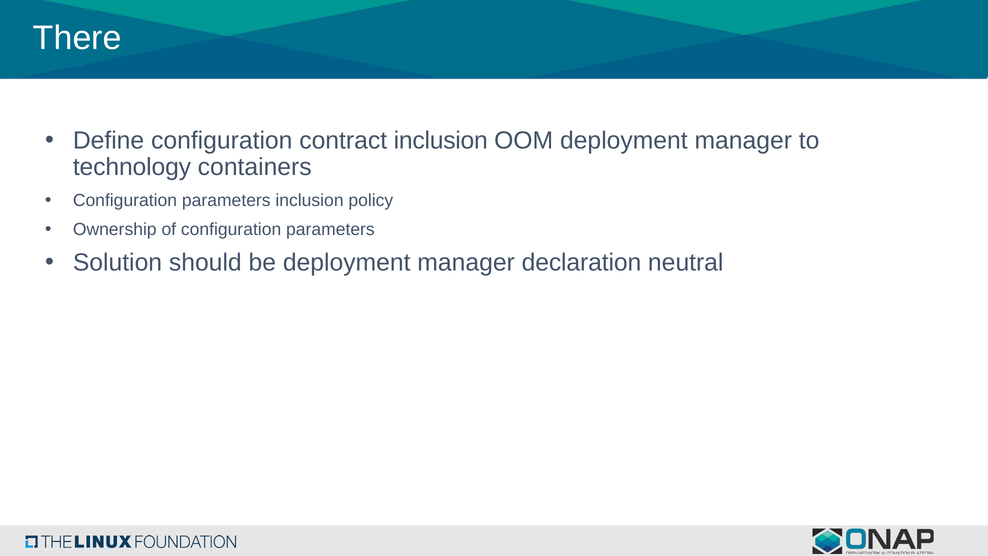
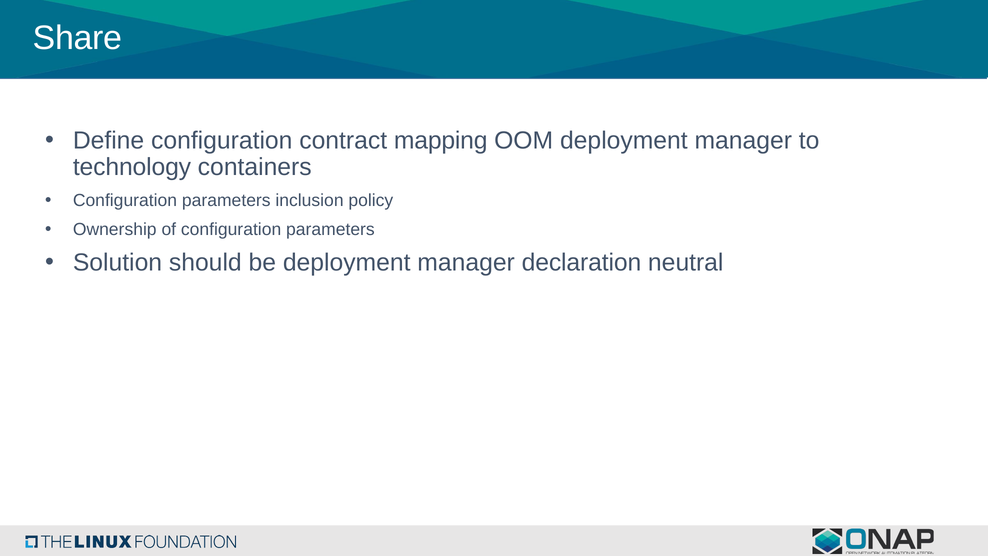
There: There -> Share (77, 38)
contract inclusion: inclusion -> mapping (441, 140)
